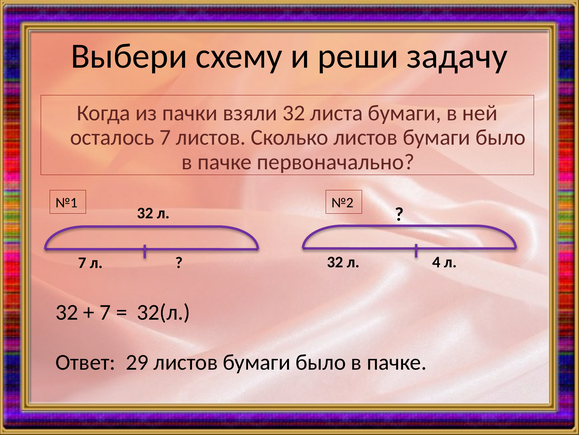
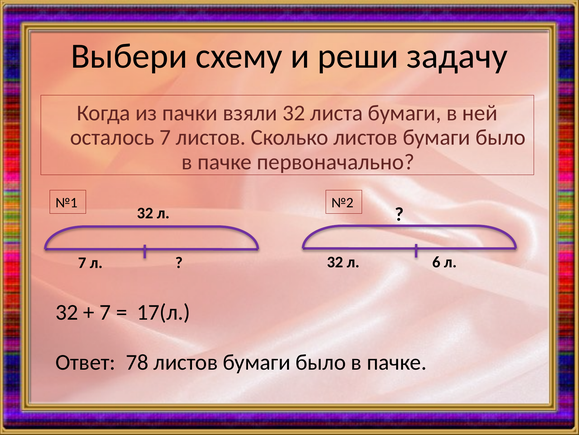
4: 4 -> 6 (436, 262)
32(л: 32(л -> 17(л (164, 312)
29: 29 -> 78 (137, 362)
